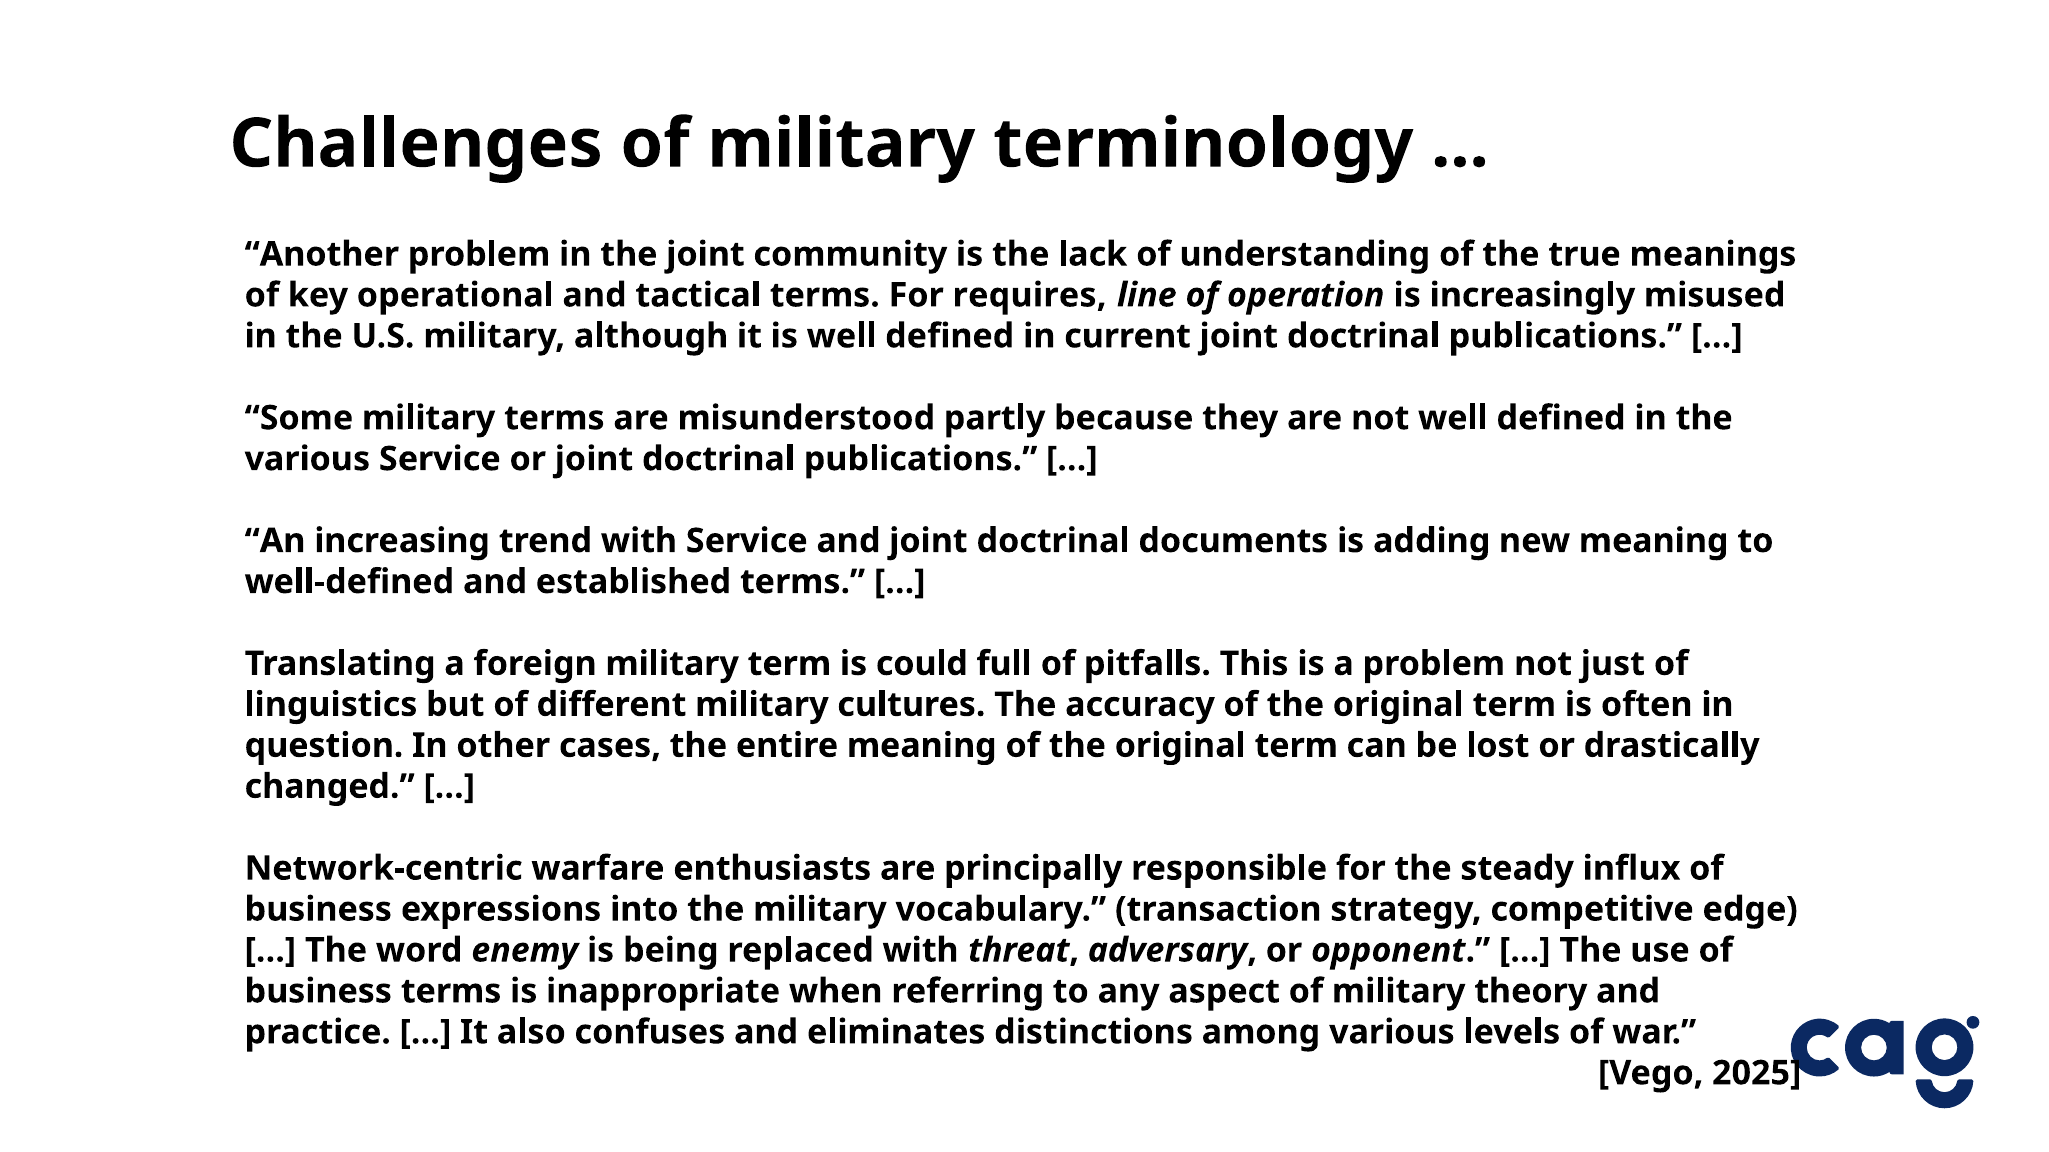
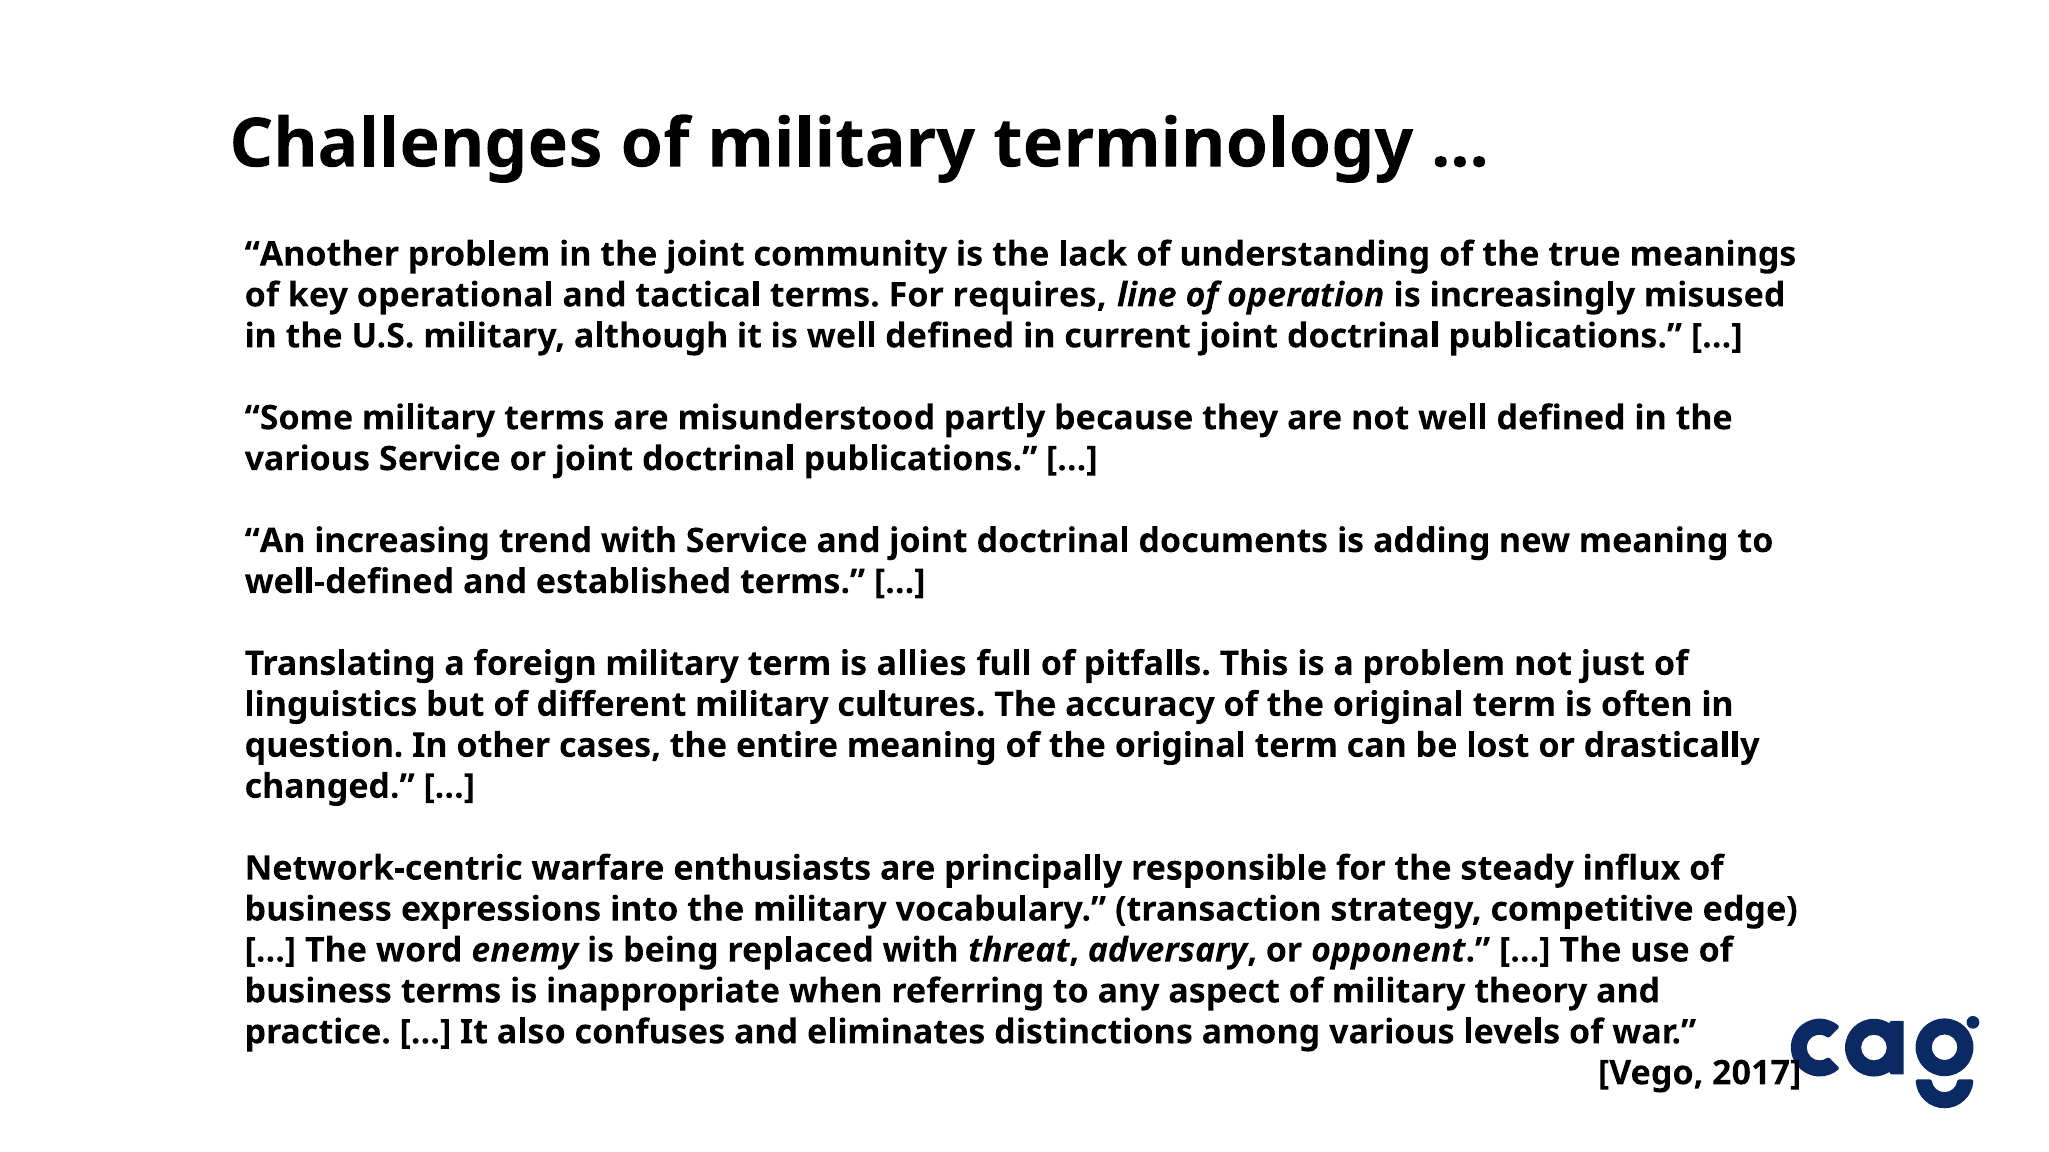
could: could -> allies (922, 664)
2025: 2025 -> 2017 (1757, 1074)
